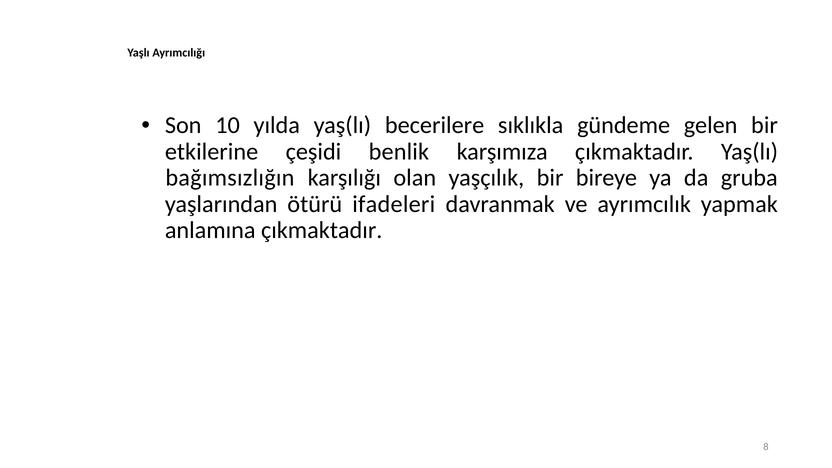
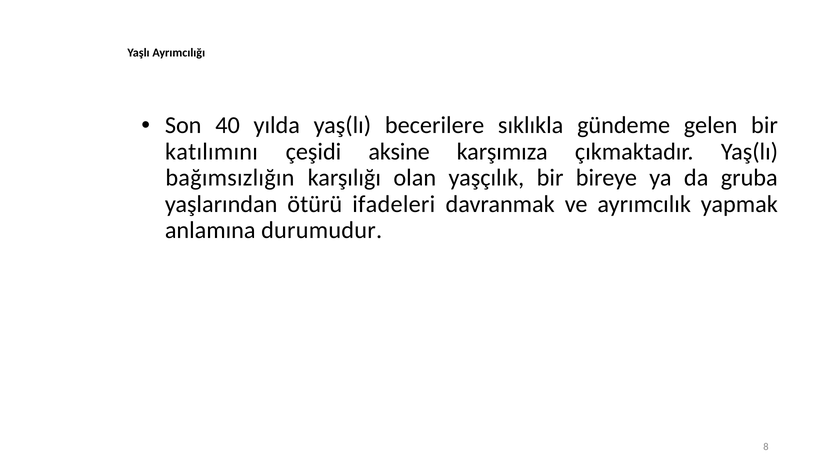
10: 10 -> 40 (228, 125)
etkilerine: etkilerine -> katılımını (211, 152)
benlik: benlik -> aksine (399, 152)
anlamına çıkmaktadır: çıkmaktadır -> durumudur (322, 230)
